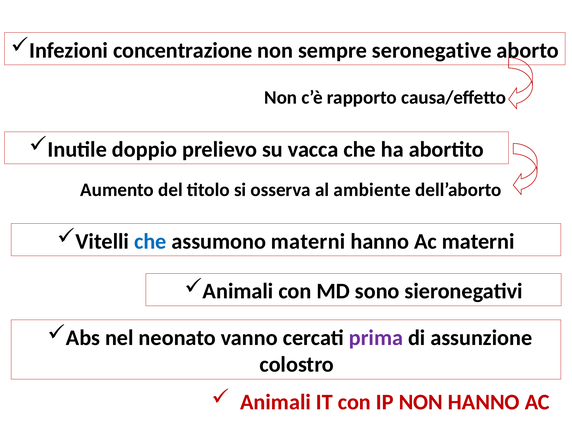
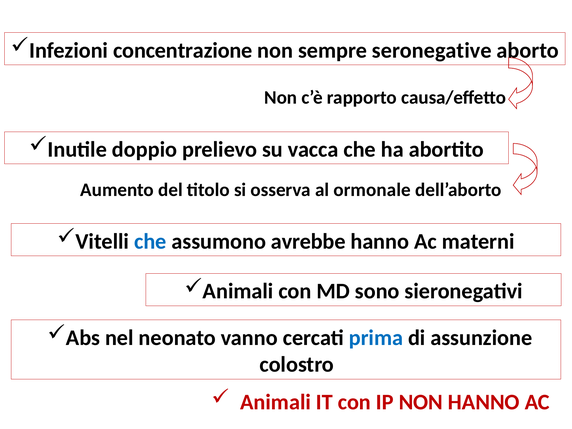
ambiente: ambiente -> ormonale (372, 190)
assumono materni: materni -> avrebbe (308, 241)
prima colour: purple -> blue (376, 338)
